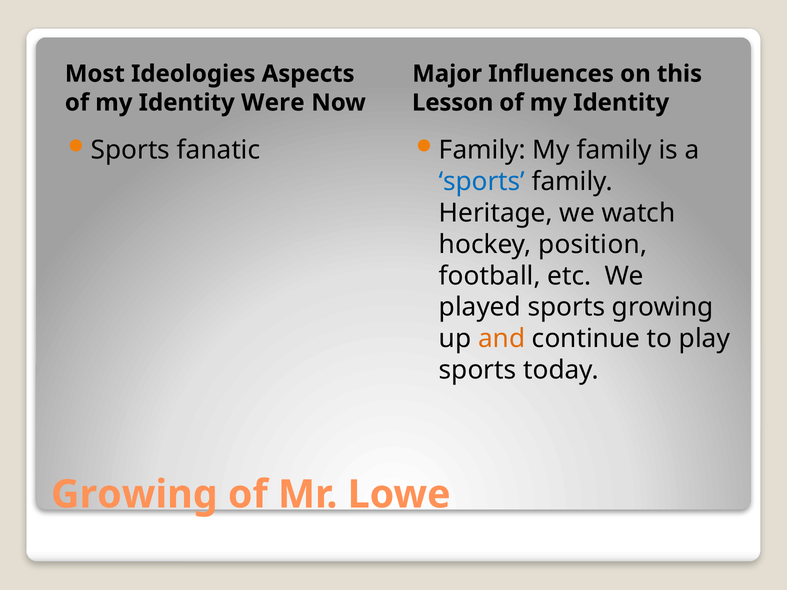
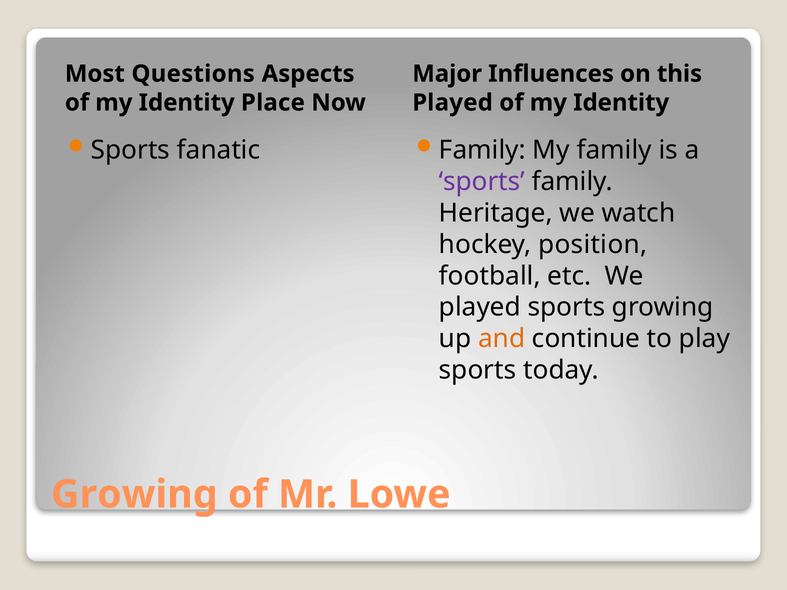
Ideologies: Ideologies -> Questions (193, 74)
Were: Were -> Place (273, 103)
Lesson: Lesson -> Played (453, 103)
sports colour: blue -> purple (482, 182)
